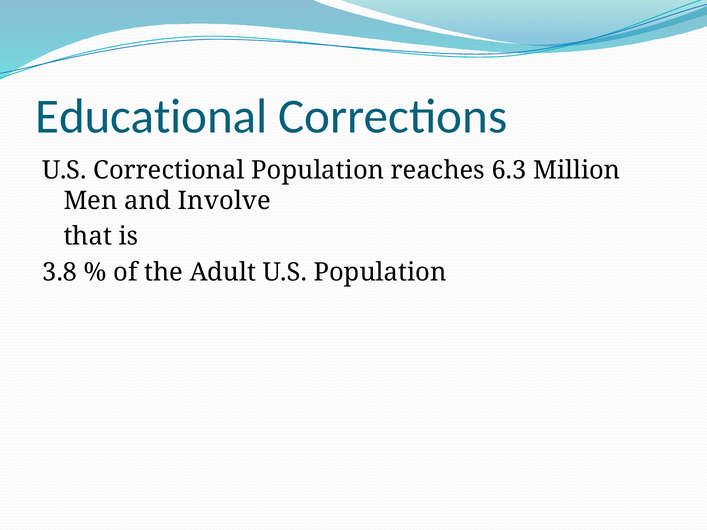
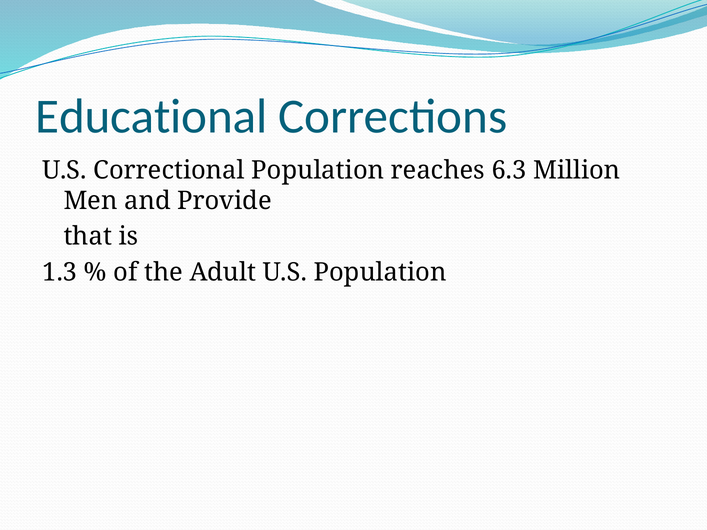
Involve: Involve -> Provide (225, 201)
3.8: 3.8 -> 1.3 (60, 272)
